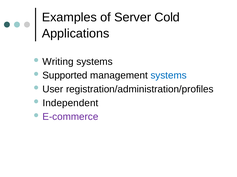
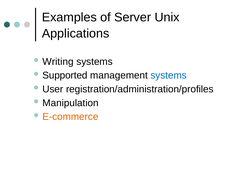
Cold: Cold -> Unix (167, 17)
Independent: Independent -> Manipulation (71, 103)
E-commerce colour: purple -> orange (70, 117)
